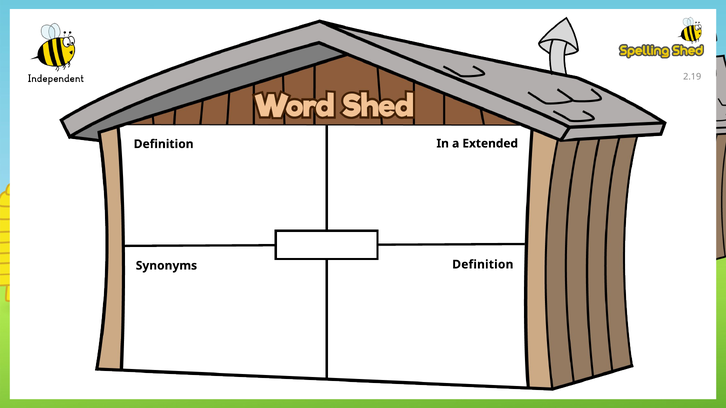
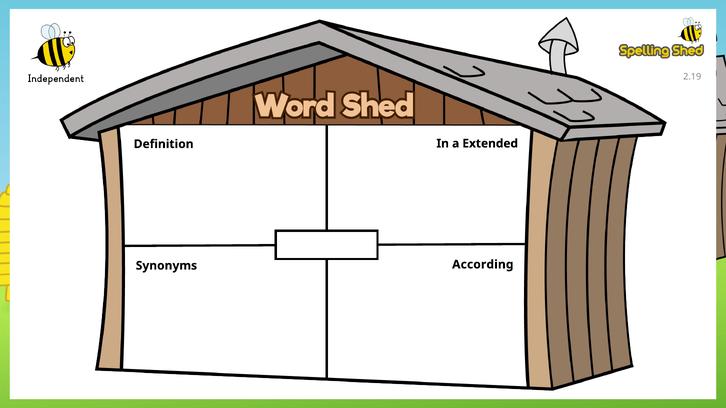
Synonyms Definition: Definition -> According (483, 265)
